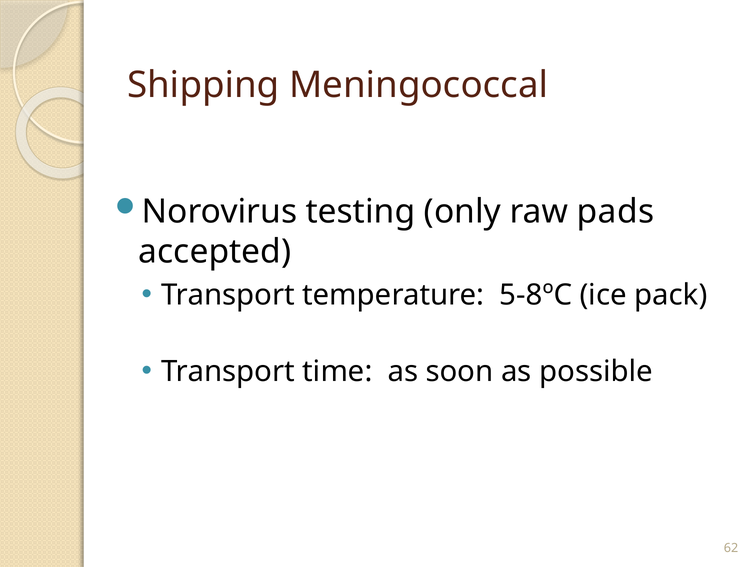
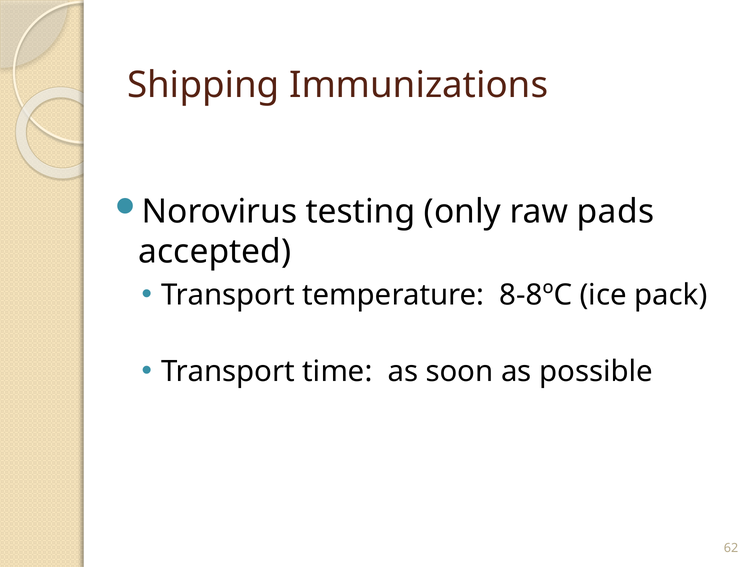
Meningococcal: Meningococcal -> Immunizations (419, 85)
5-8ºC: 5-8ºC -> 8-8ºC (536, 295)
